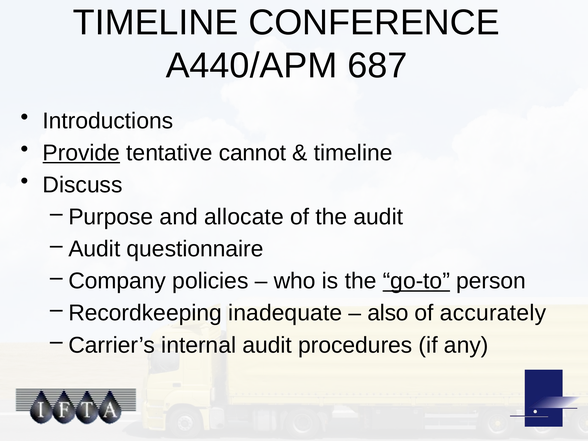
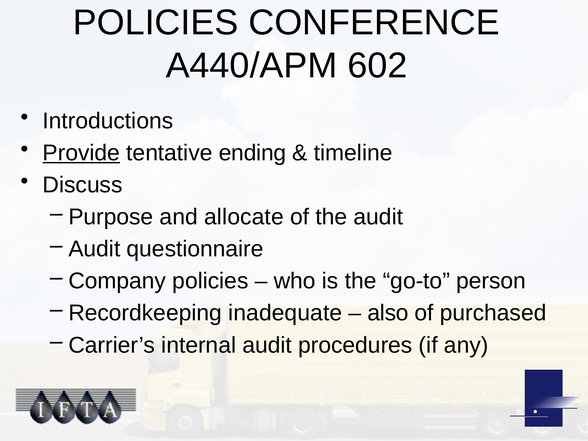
TIMELINE: TIMELINE -> POLICIES (156, 23)
687: 687 -> 602 (377, 66)
cannot: cannot -> ending (253, 153)
go-to underline: present -> none (416, 281)
accurately: accurately -> purchased (493, 313)
